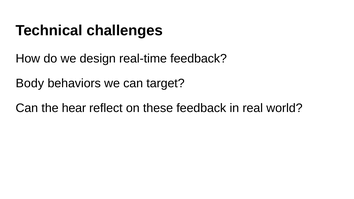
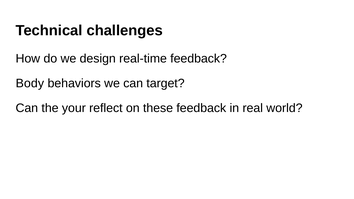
hear: hear -> your (74, 108)
